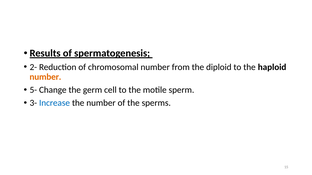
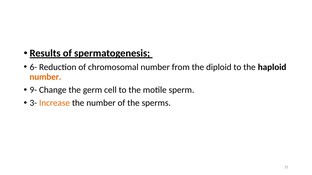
2-: 2- -> 6- (33, 67)
5-: 5- -> 9- (33, 90)
Increase colour: blue -> orange (55, 103)
